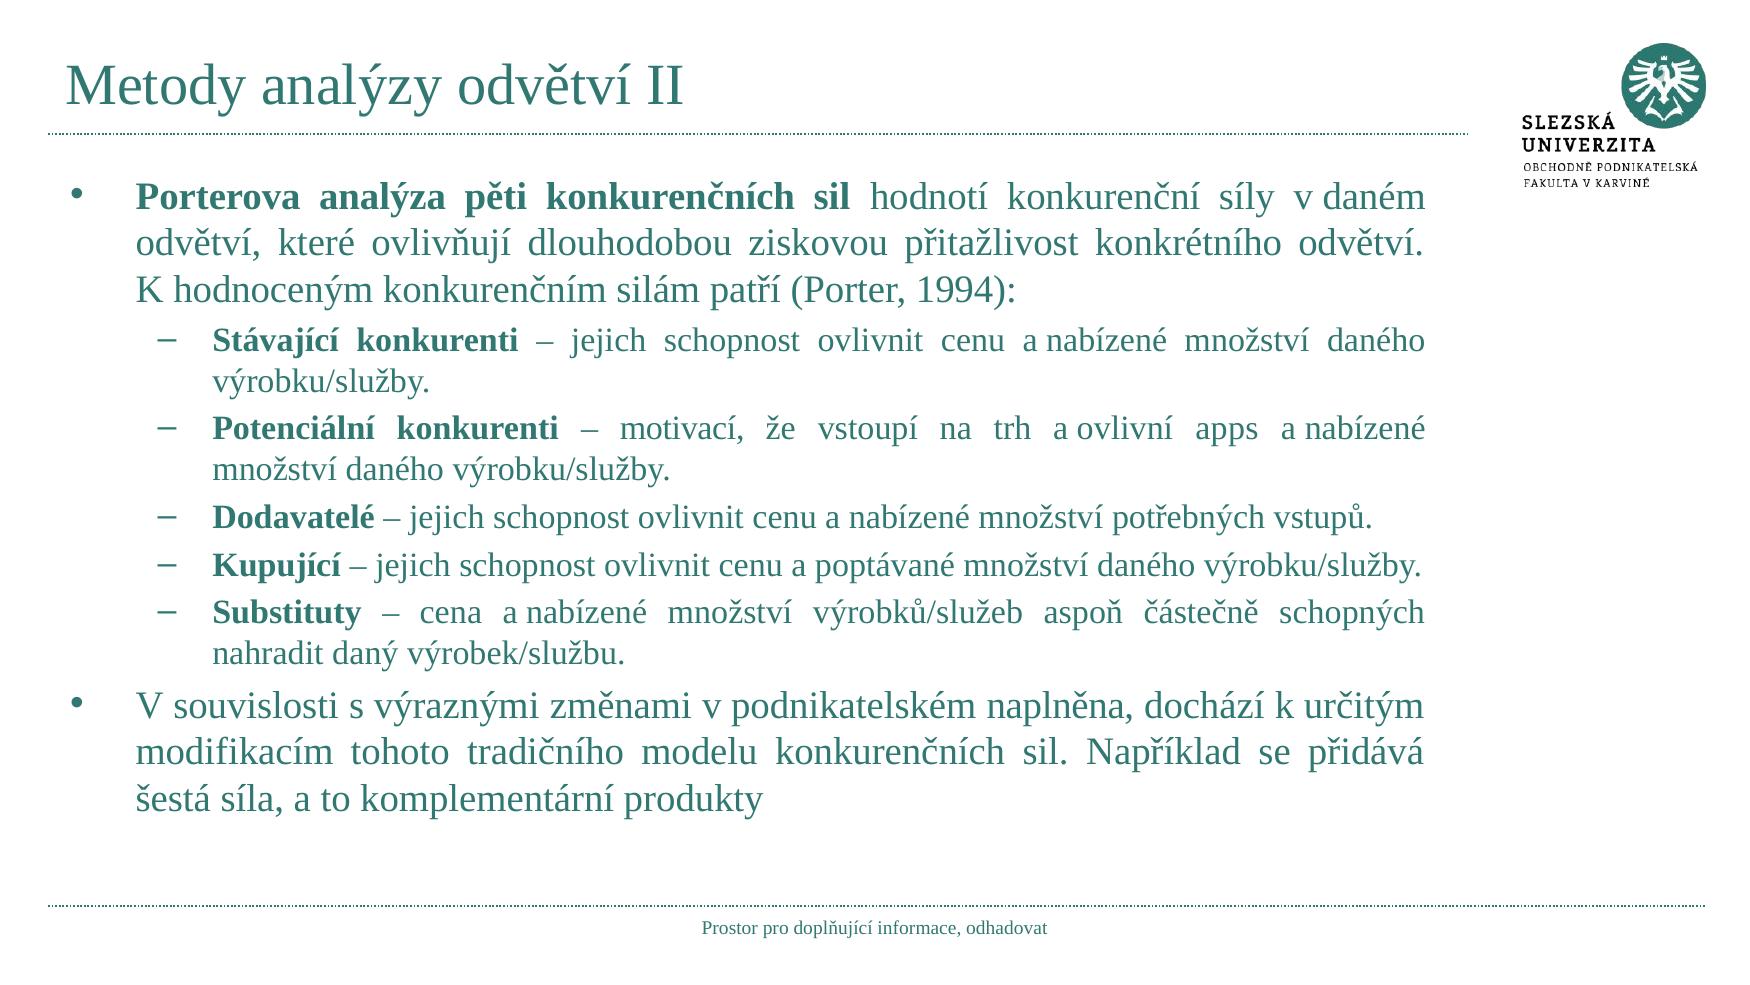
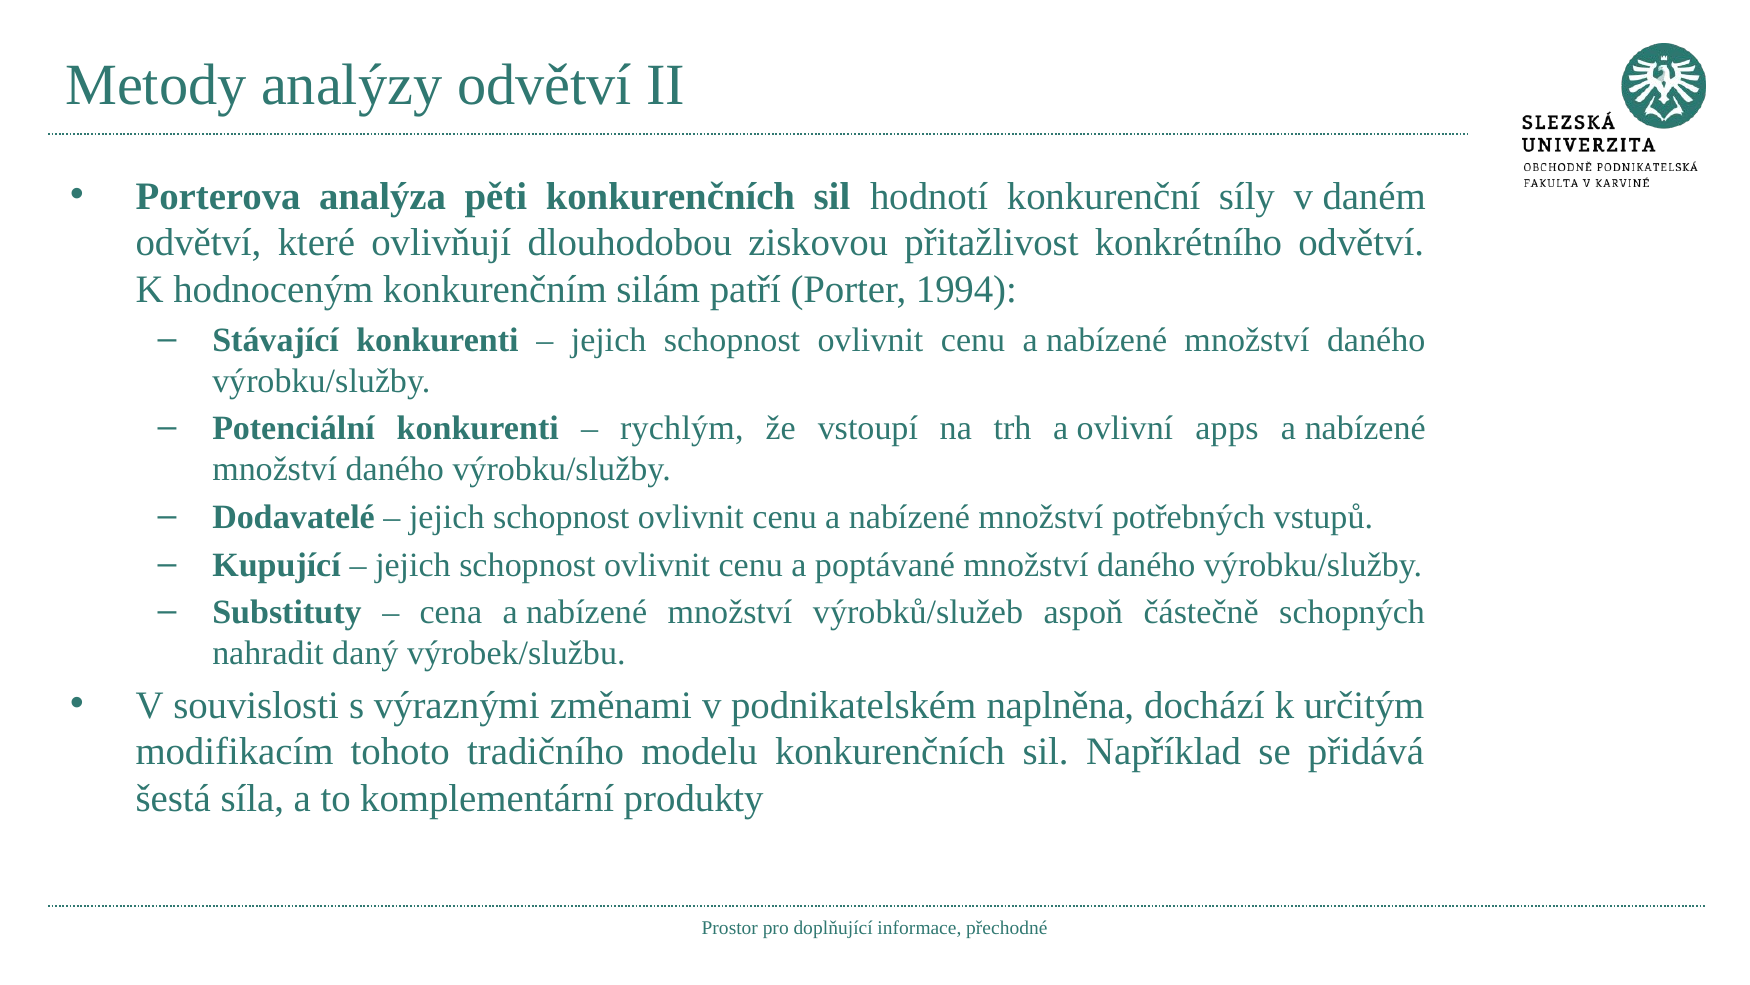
motivací: motivací -> rychlým (682, 428)
odhadovat: odhadovat -> přechodné (1007, 927)
